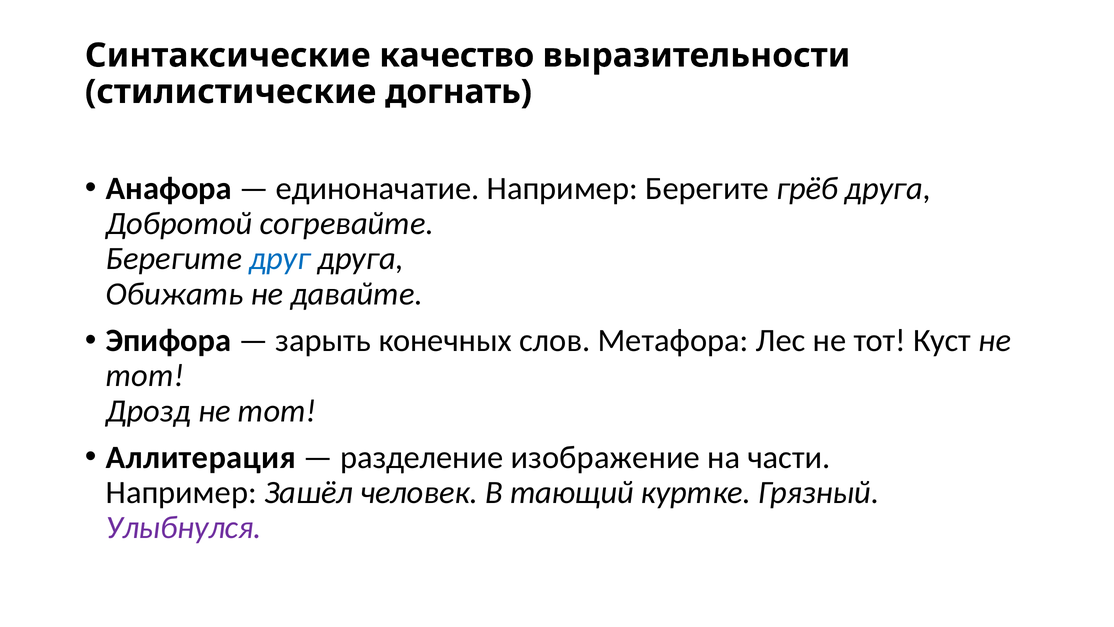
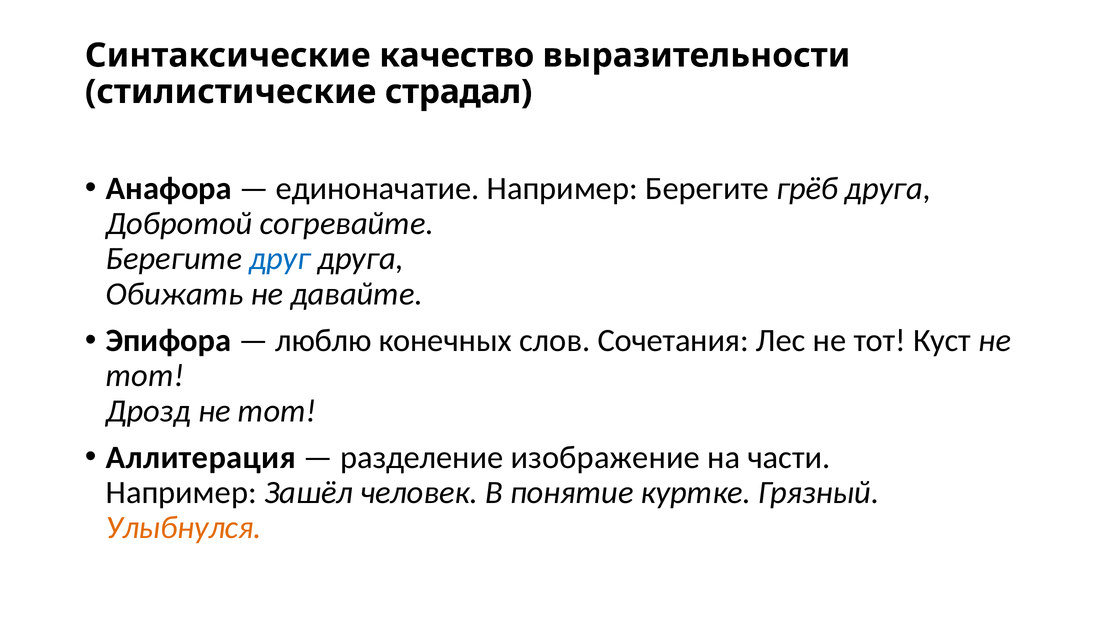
догнать: догнать -> страдал (459, 92)
зарыть: зарыть -> люблю (323, 340)
Метафора: Метафора -> Сочетания (673, 340)
тающий: тающий -> понятие (572, 492)
Улыбнулся colour: purple -> orange (184, 527)
